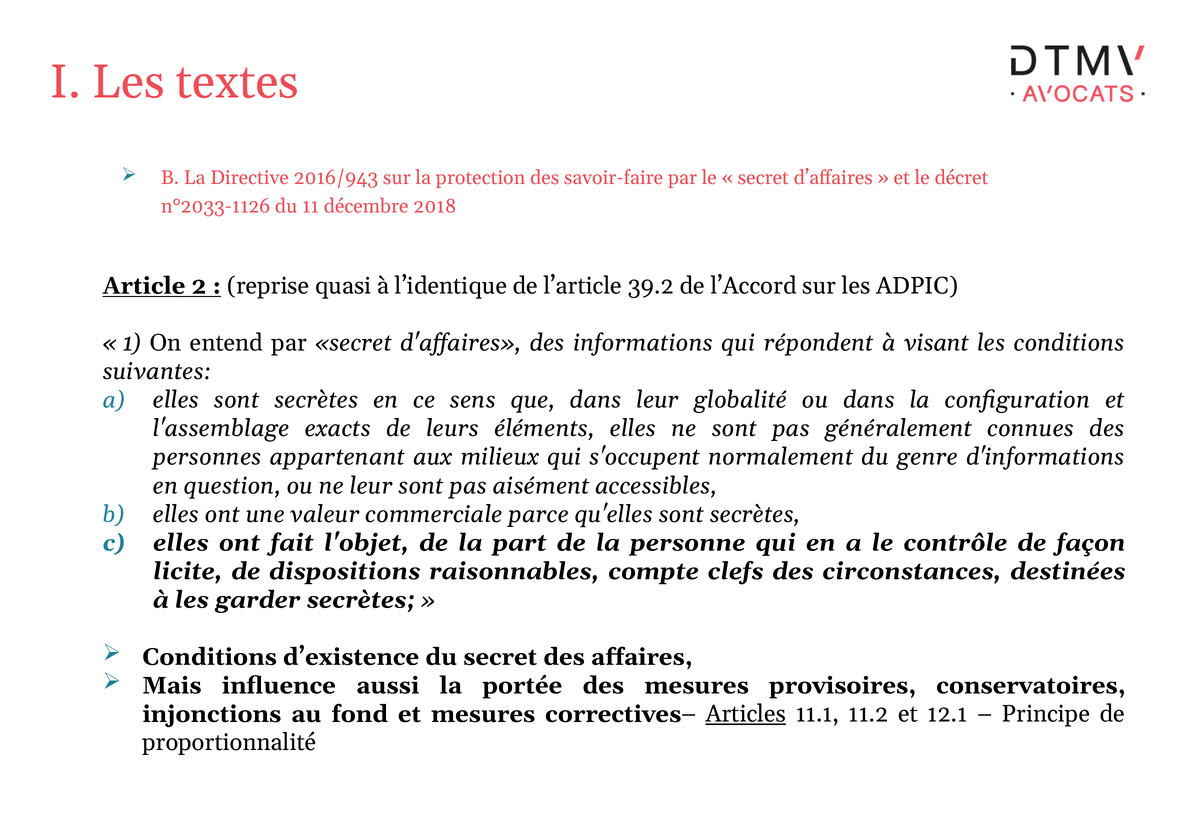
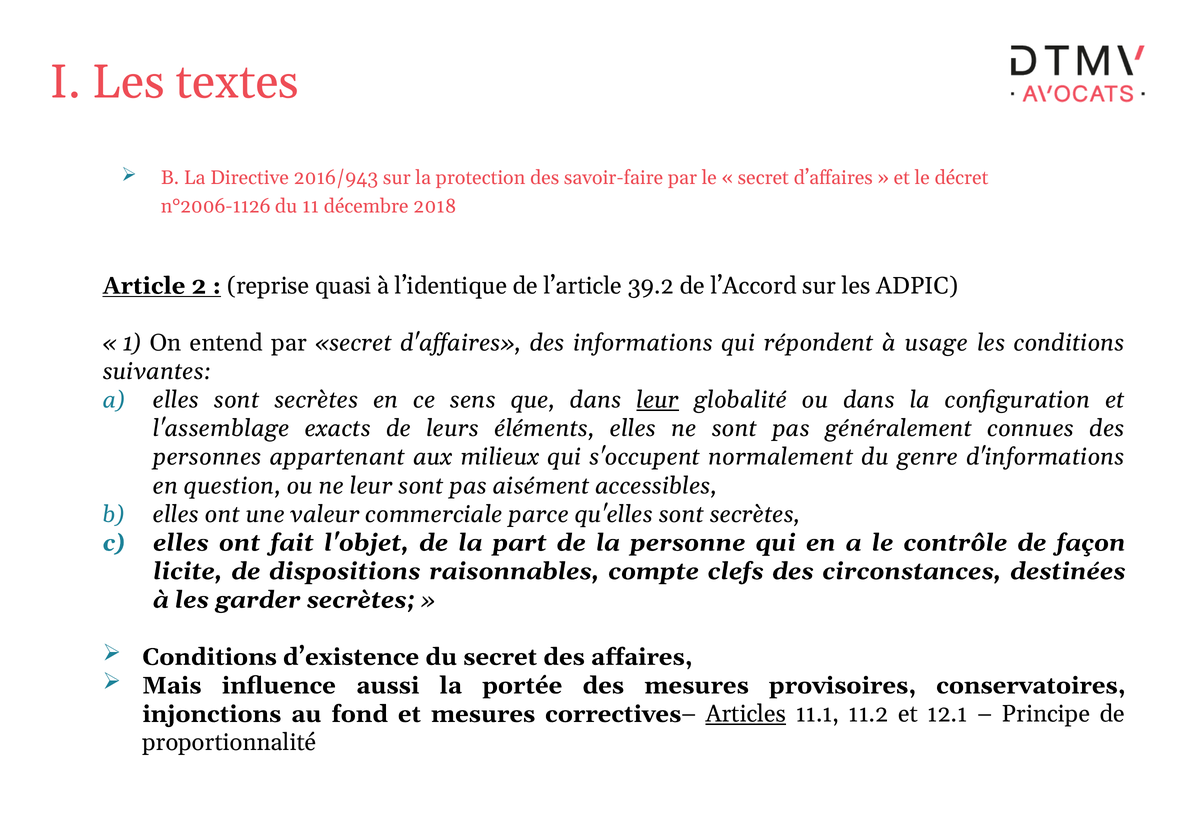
n°2033-1126: n°2033-1126 -> n°2006-1126 (216, 206)
visant: visant -> usage (936, 343)
leur underline: none -> present (658, 400)
